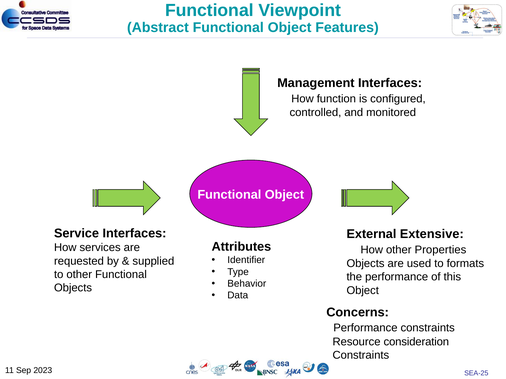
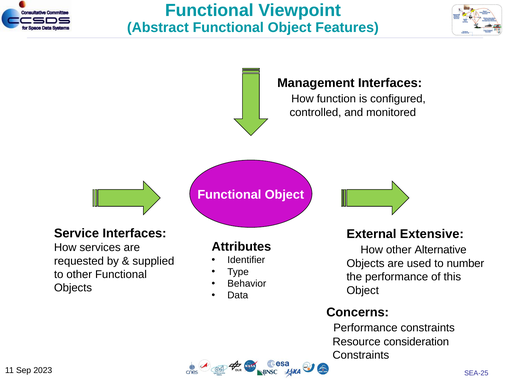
Properties: Properties -> Alternative (441, 250)
formats: formats -> number (465, 264)
